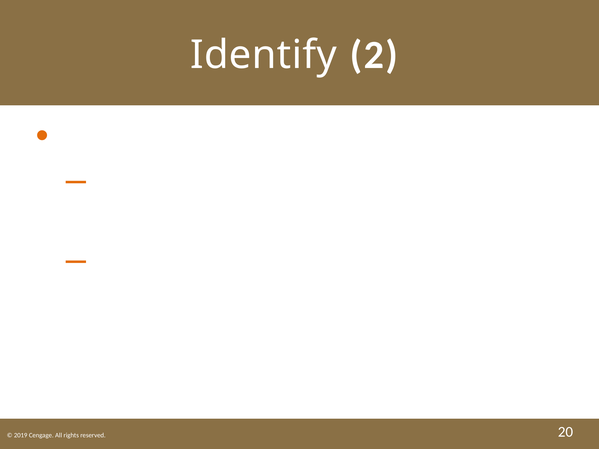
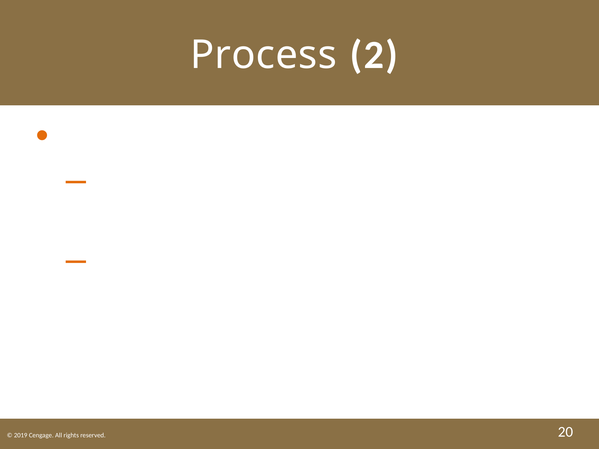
Identify: Identify -> Process (264, 55)
